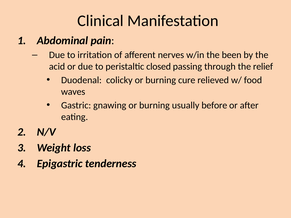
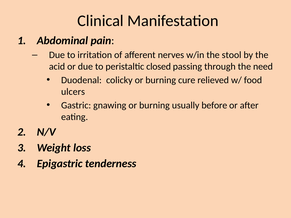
been: been -> stool (232, 55)
relief: relief -> need (263, 67)
waves: waves -> ulcers (73, 92)
